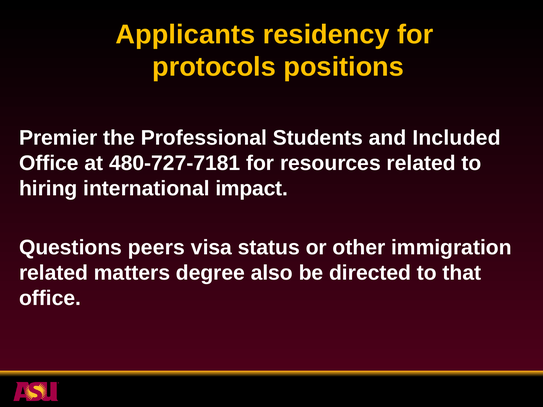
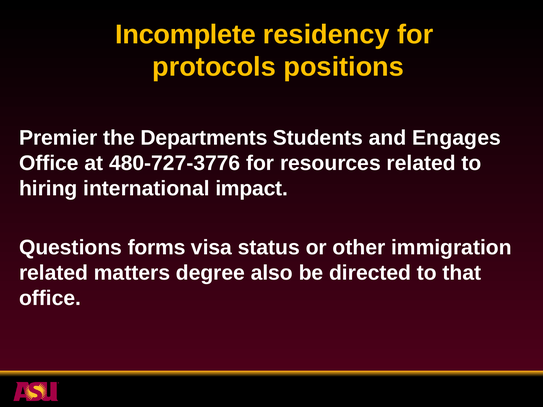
Applicants: Applicants -> Incomplete (186, 34)
Professional: Professional -> Departments (204, 138)
Included: Included -> Engages (457, 138)
480-727-7181: 480-727-7181 -> 480-727-3776 (175, 163)
peers: peers -> forms (157, 248)
